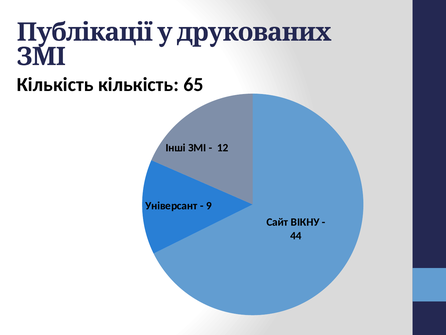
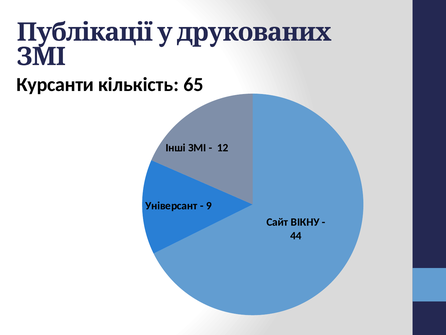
Кількість: Кількість -> Курсанти (55, 84)
